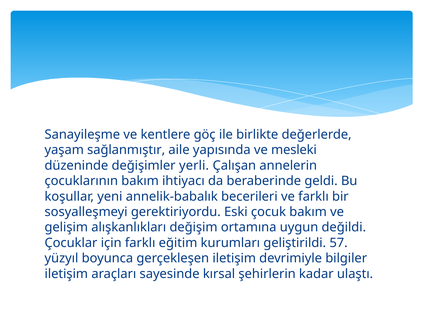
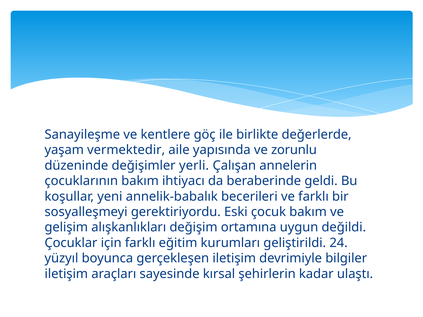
sağlanmıştır: sağlanmıştır -> vermektedir (126, 150)
mesleki: mesleki -> zorunlu (294, 150)
57: 57 -> 24 (339, 243)
